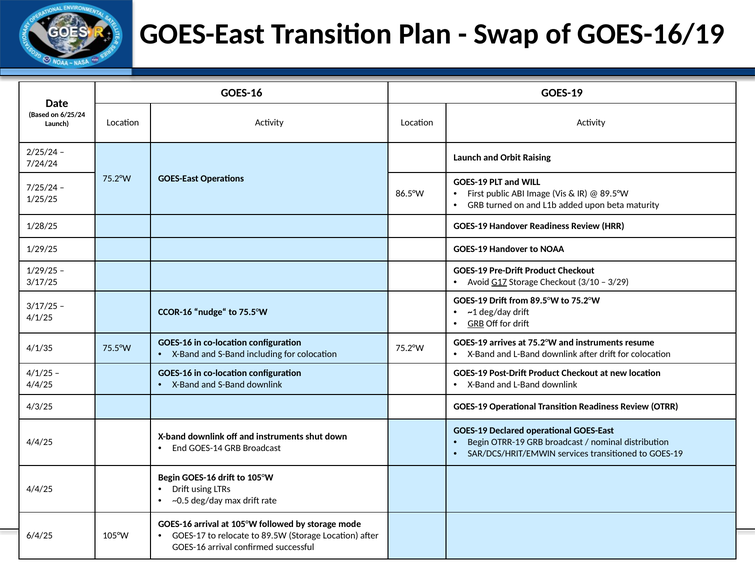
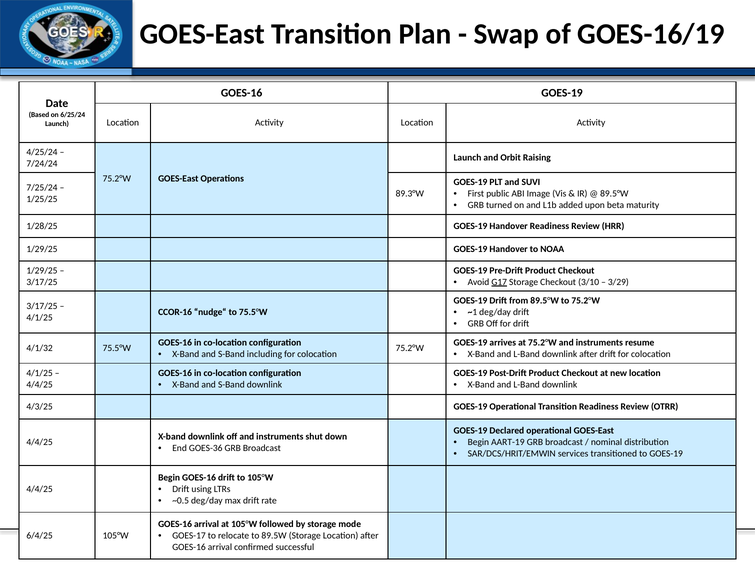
2/25/24: 2/25/24 -> 4/25/24 (42, 152)
WILL: WILL -> SUVI (531, 182)
86.5°W: 86.5°W -> 89.3°W (410, 193)
GRB underline: present -> none (476, 323)
4/1/35: 4/1/35 -> 4/1/32 (40, 348)
OTRR-19: OTRR-19 -> AART-19 (508, 442)
GOES-14: GOES-14 -> GOES-36 (206, 447)
